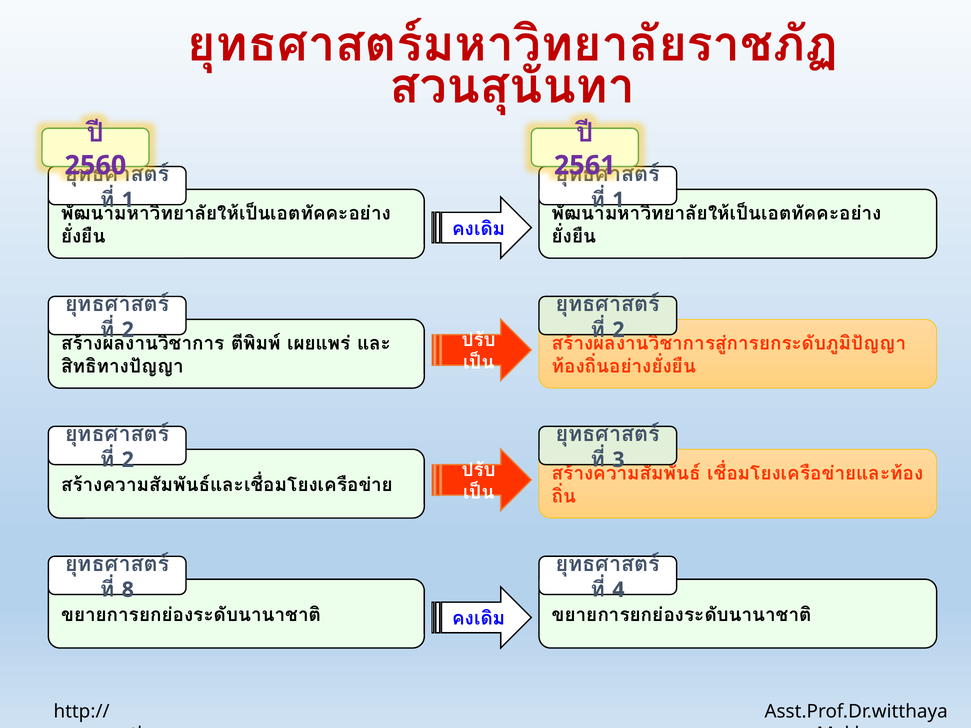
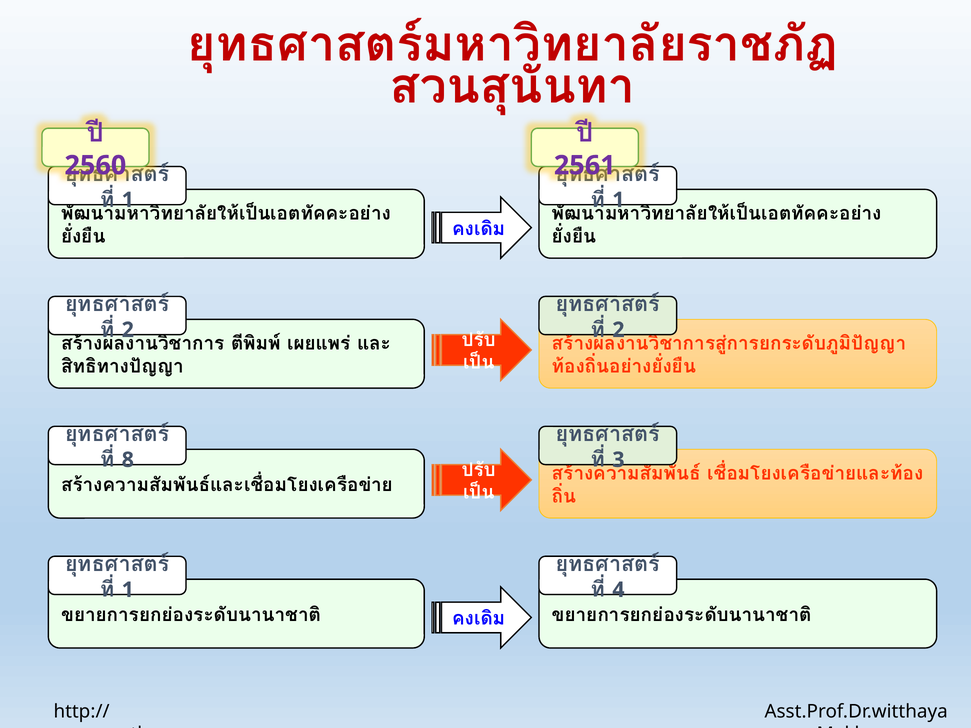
2: 2 -> 8 (128, 460)
8: 8 -> 1 (128, 590)
